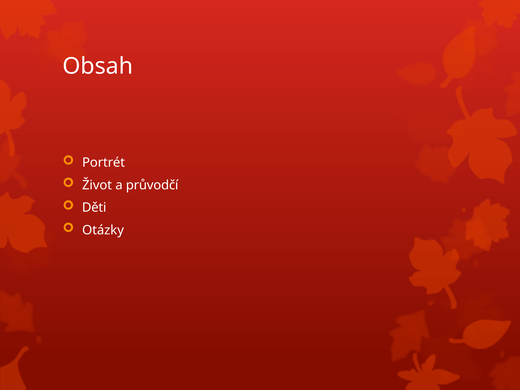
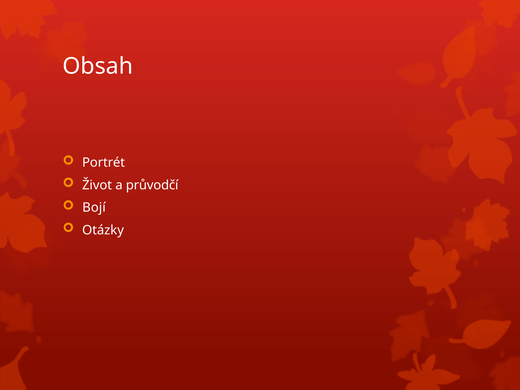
Děti: Děti -> Bojí (94, 208)
